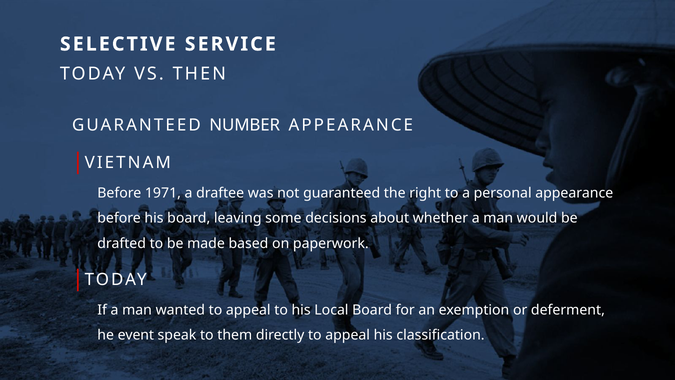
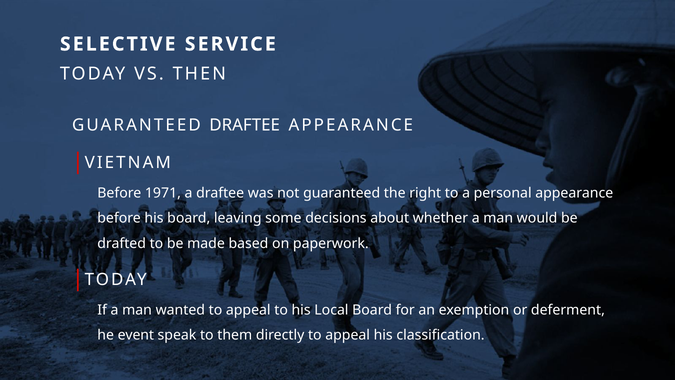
GUARANTEED NUMBER: NUMBER -> DRAFTEE (245, 125)
